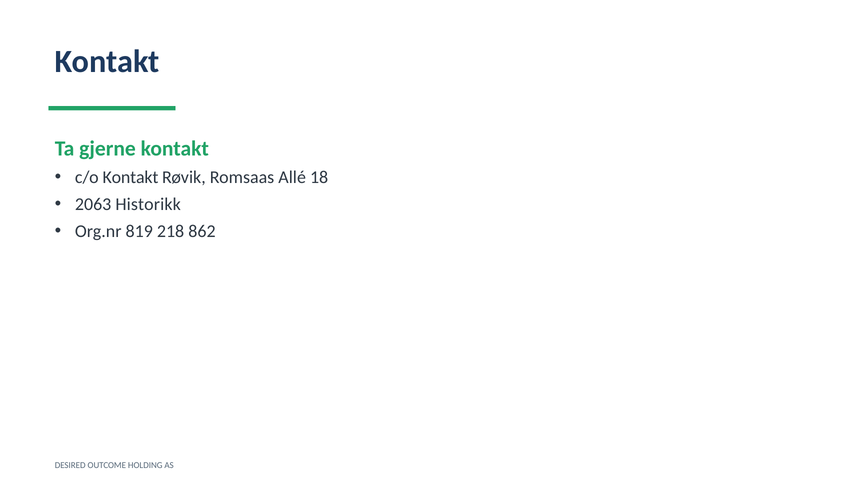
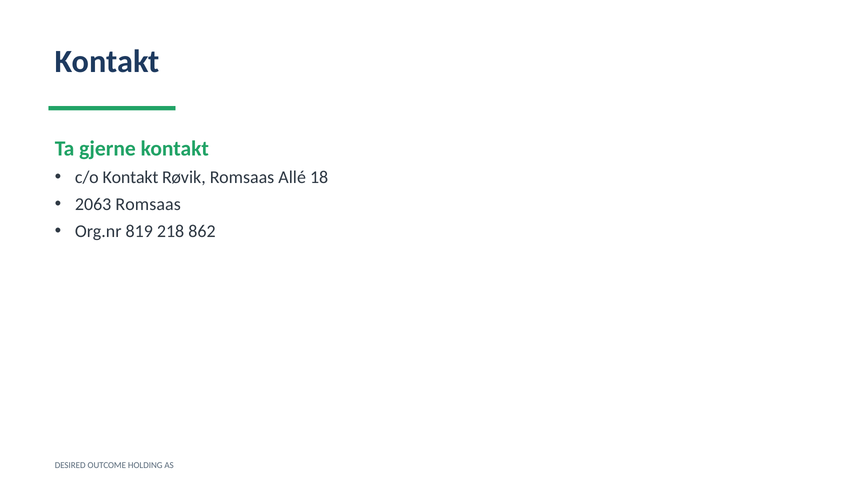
2063 Historikk: Historikk -> Romsaas (148, 204)
